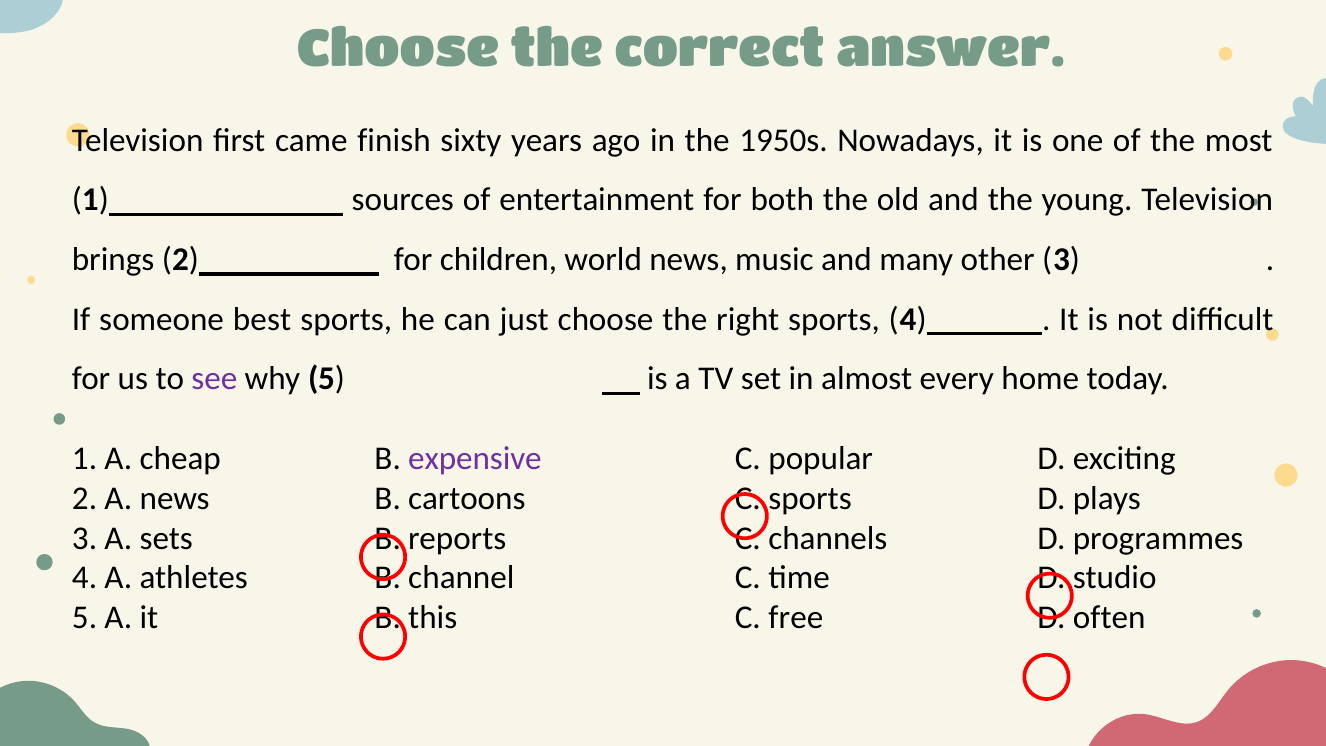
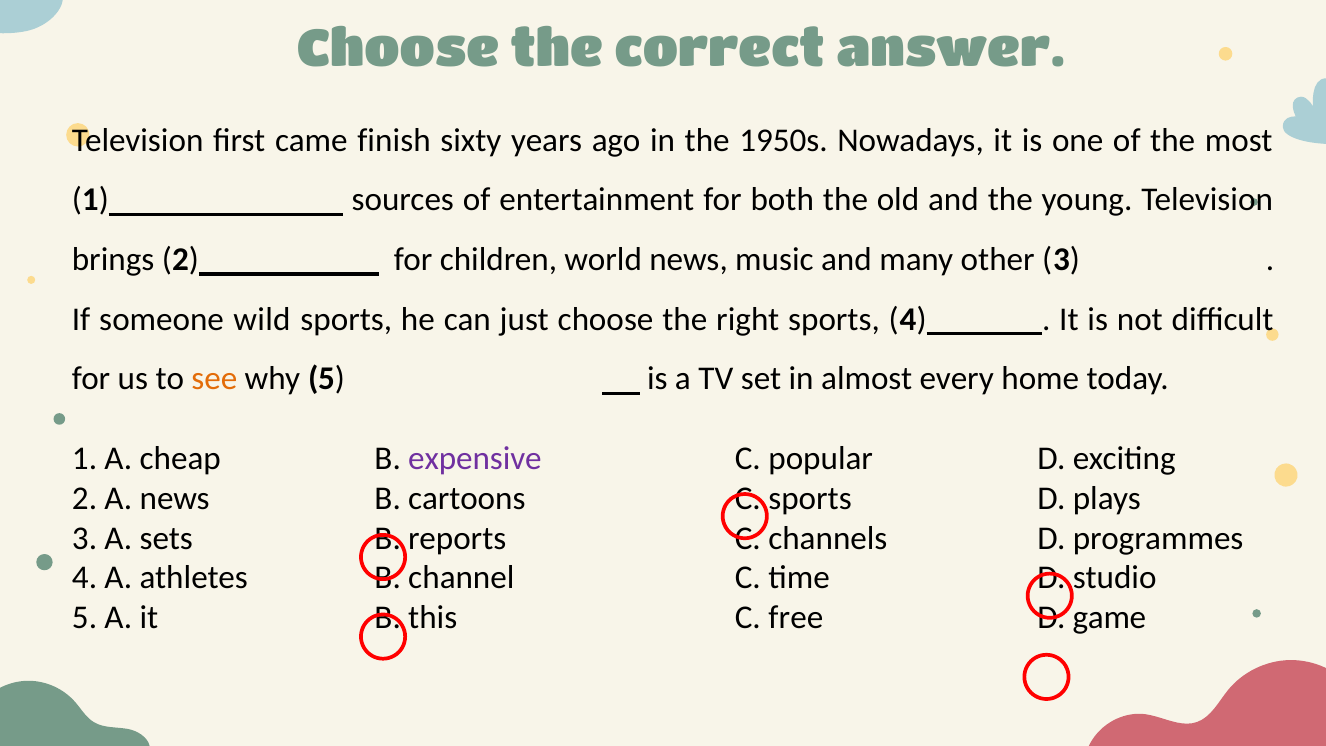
best: best -> wild (262, 319)
see colour: purple -> orange (214, 379)
often: often -> game (1109, 618)
